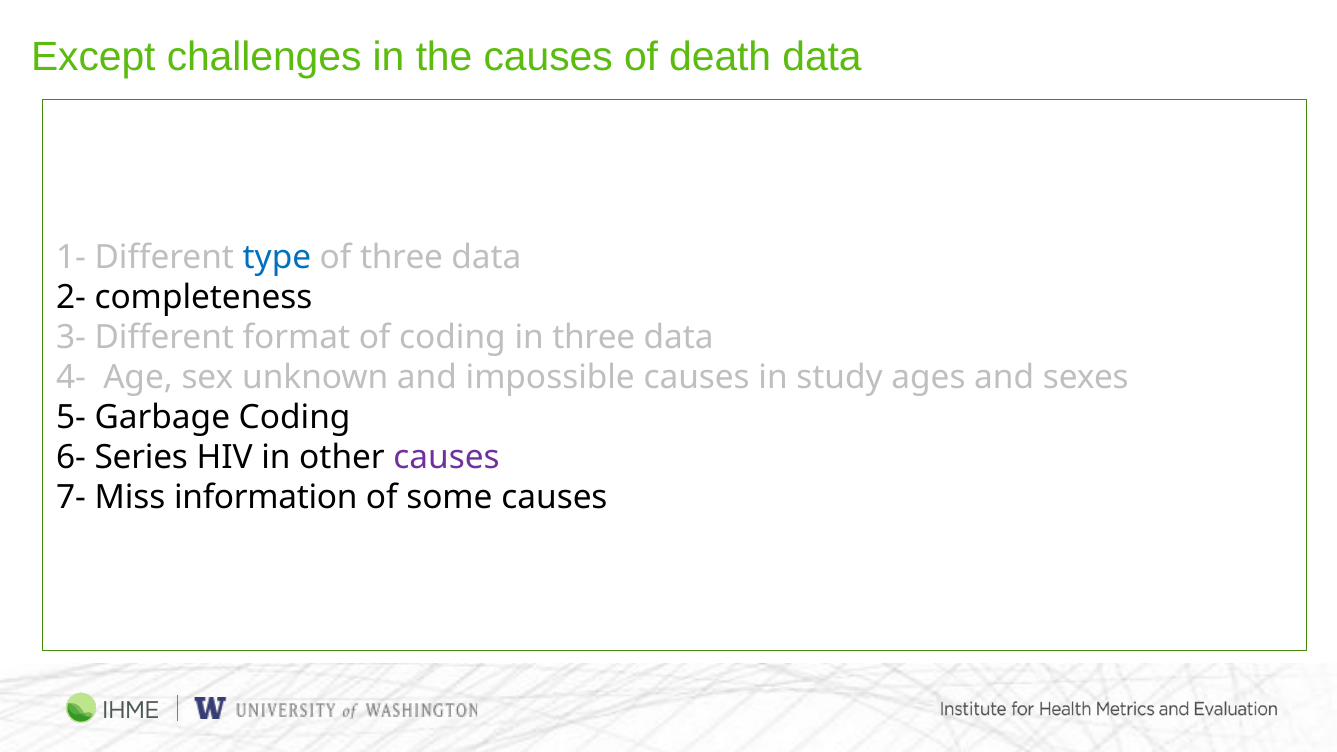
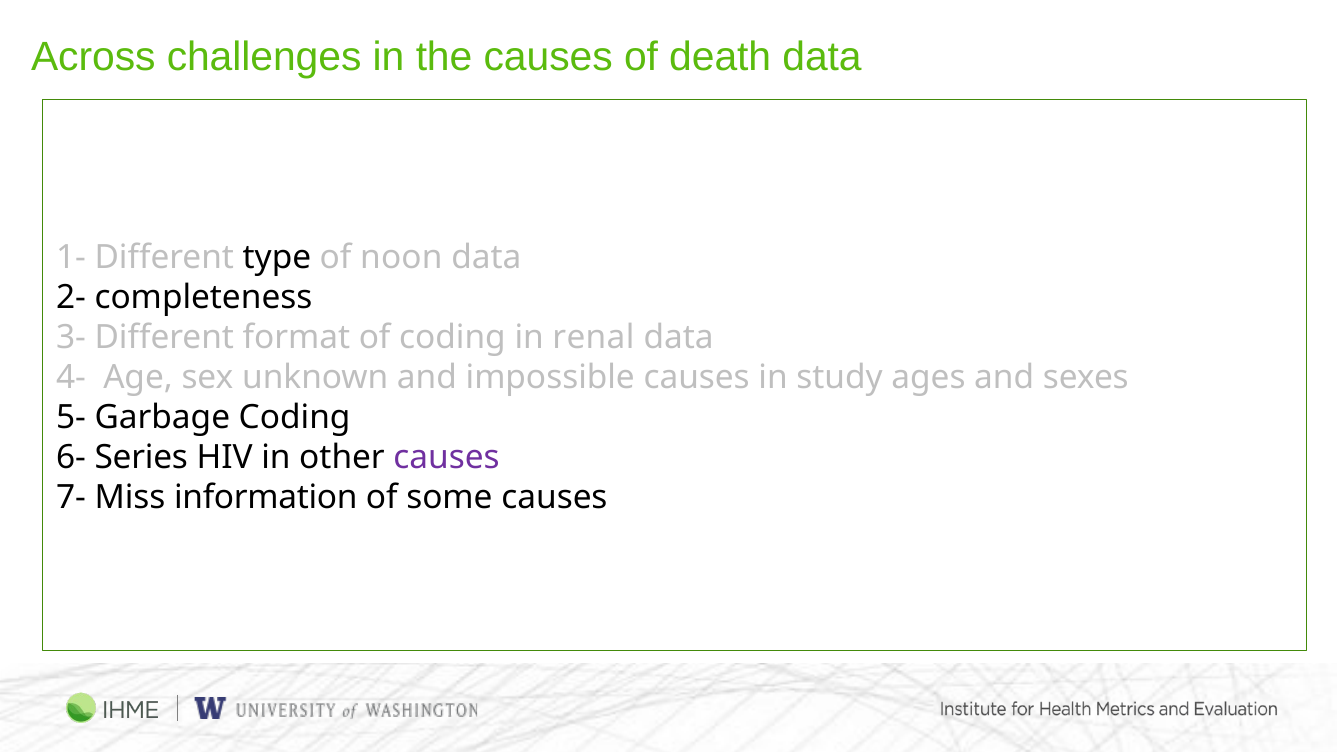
Except: Except -> Across (93, 57)
type colour: blue -> black (277, 257)
of three: three -> noon (401, 257)
in three: three -> renal (593, 337)
